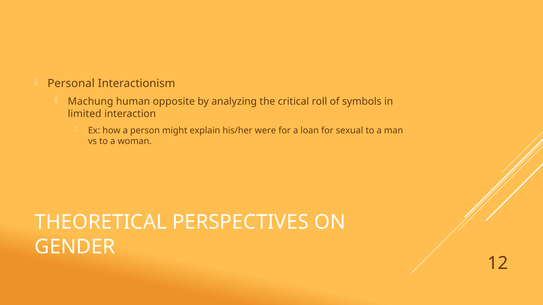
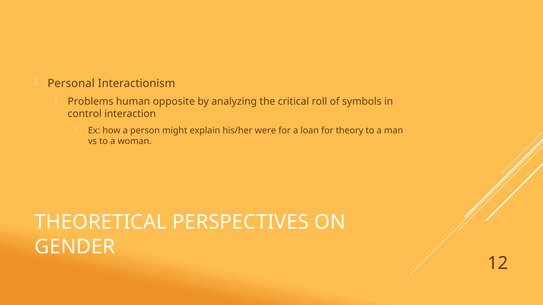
Machung: Machung -> Problems (91, 102)
limited: limited -> control (85, 114)
sexual: sexual -> theory (350, 131)
